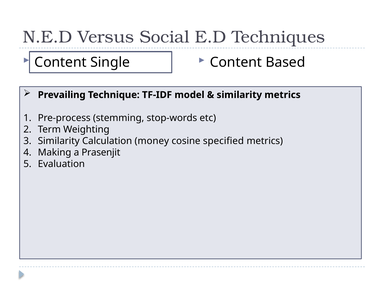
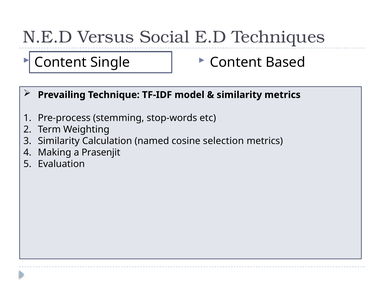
money: money -> named (152, 141)
specified: specified -> selection (223, 141)
